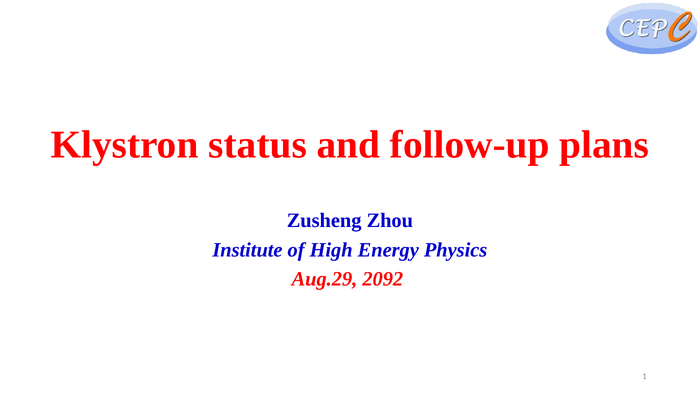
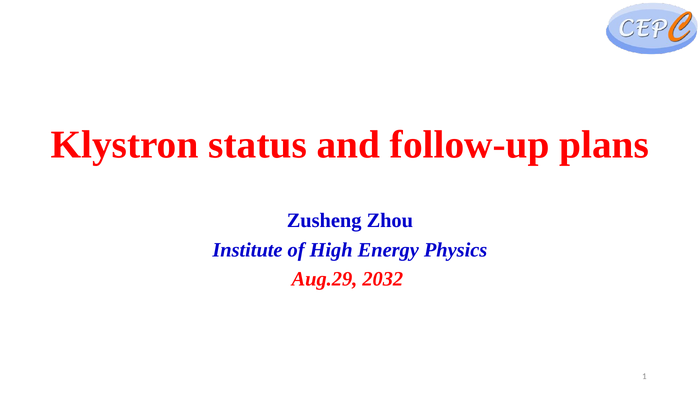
2092: 2092 -> 2032 (383, 279)
